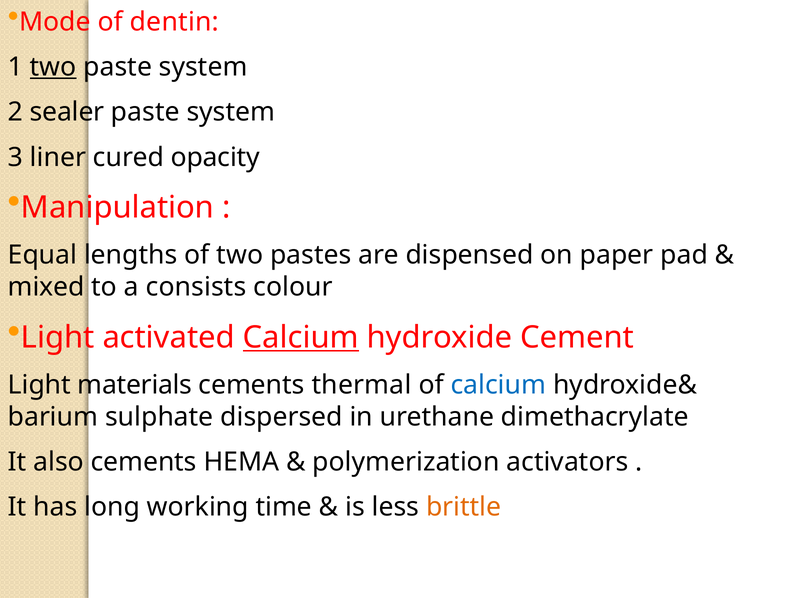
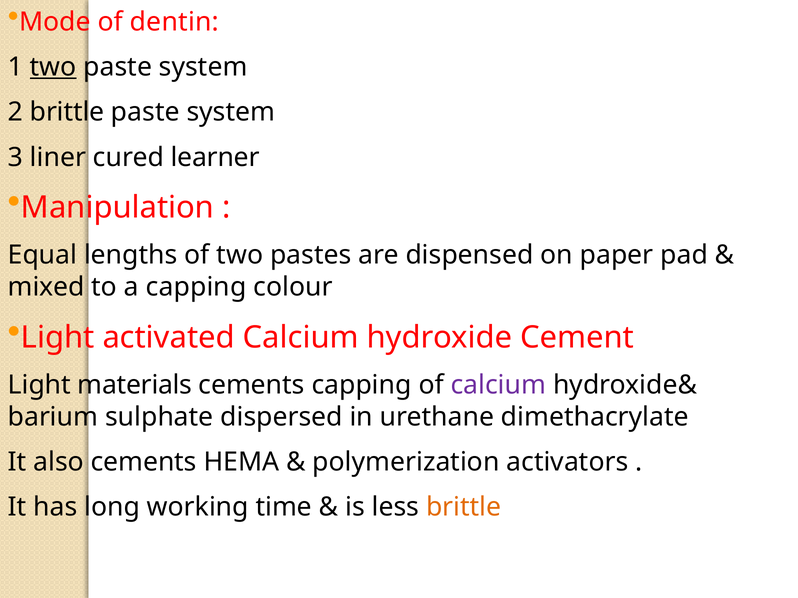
2 sealer: sealer -> brittle (67, 112)
opacity: opacity -> learner (215, 157)
a consists: consists -> capping (196, 287)
Calcium underline: present -> none (301, 338)
cements thermal: thermal -> capping (362, 385)
calcium colour: blue -> purple (498, 385)
